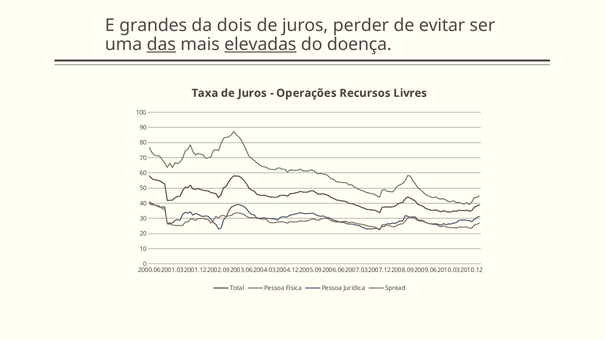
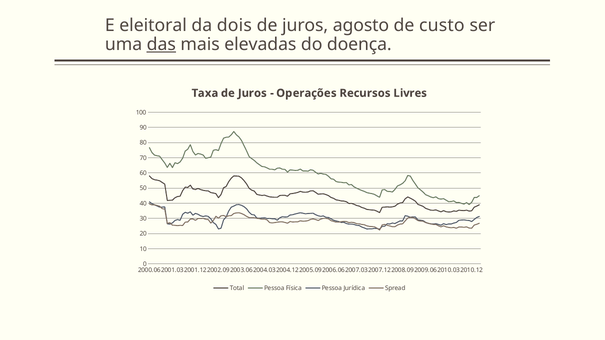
grandes: grandes -> eleitoral (153, 25)
perder: perder -> agosto (361, 25)
evitar: evitar -> custo (442, 25)
elevadas underline: present -> none (260, 44)
